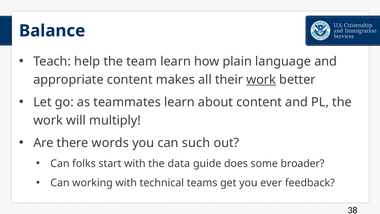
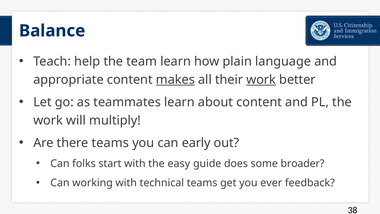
makes underline: none -> present (175, 80)
there words: words -> teams (110, 143)
such: such -> early (196, 143)
data: data -> easy (179, 163)
